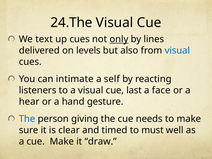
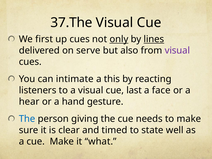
24.The: 24.The -> 37.The (71, 23)
text: text -> first (44, 39)
lines underline: none -> present (154, 39)
levels: levels -> serve (88, 50)
visual colour: blue -> purple (177, 50)
self: self -> this (112, 79)
must: must -> state (152, 130)
draw: draw -> what (101, 142)
